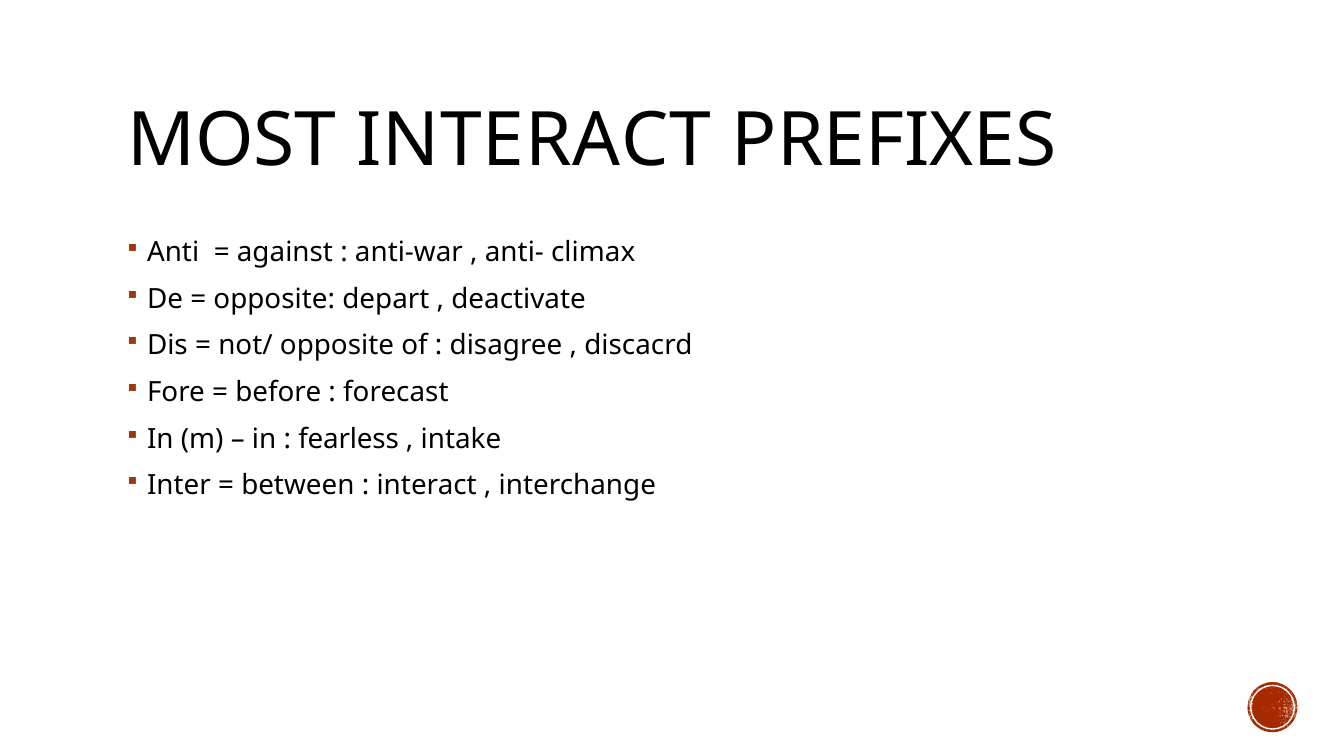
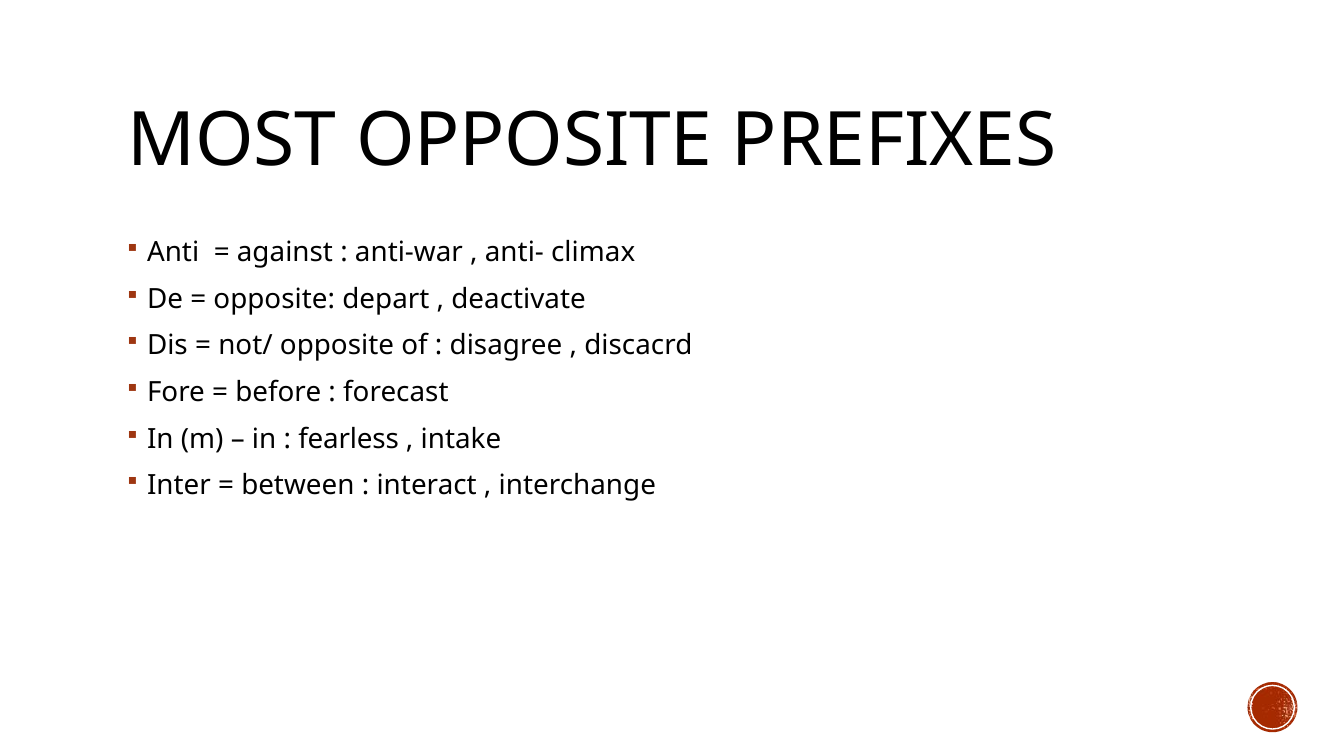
MOST INTERACT: INTERACT -> OPPOSITE (534, 141)
